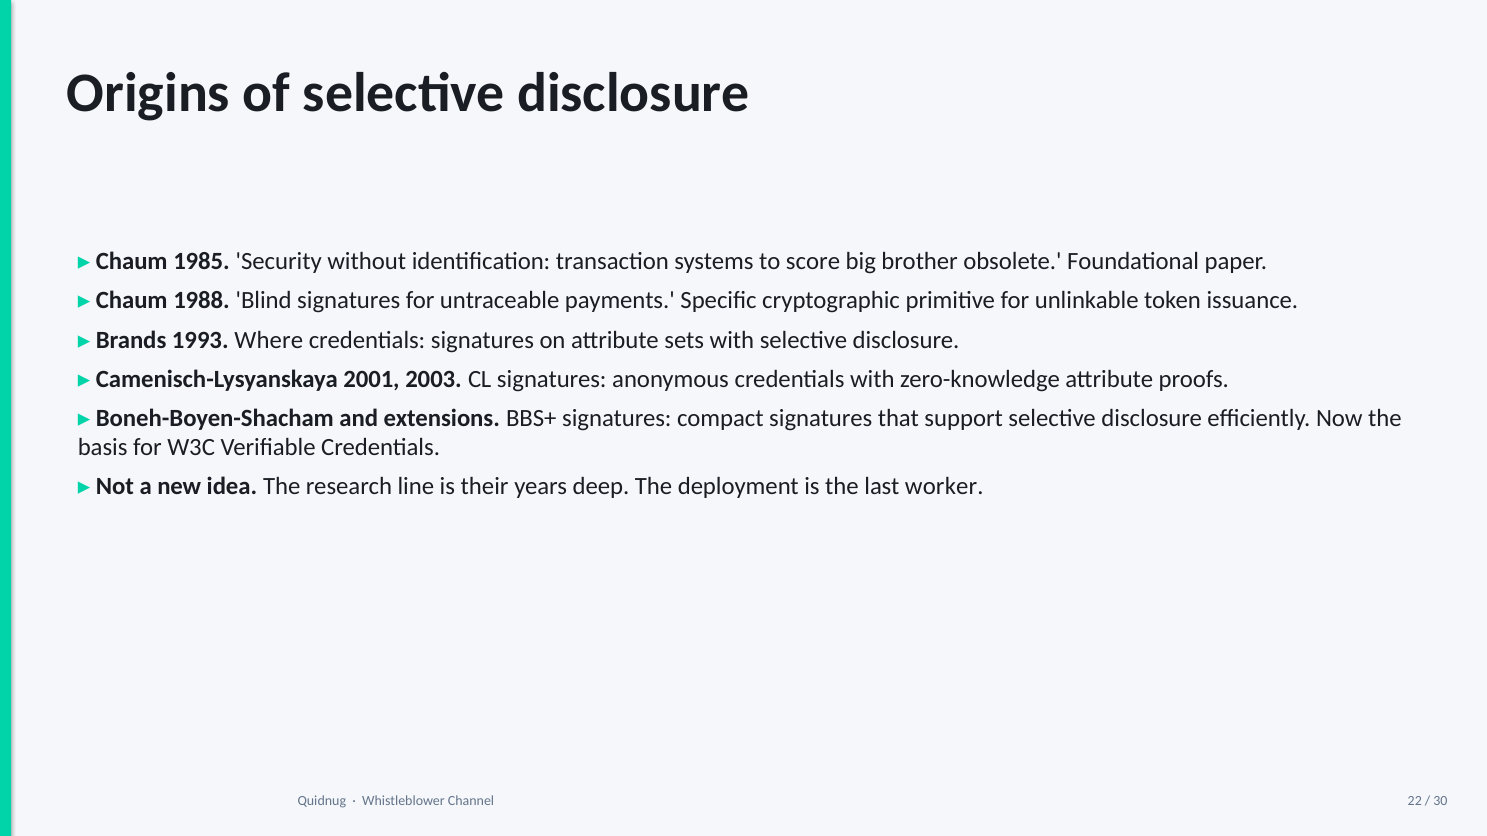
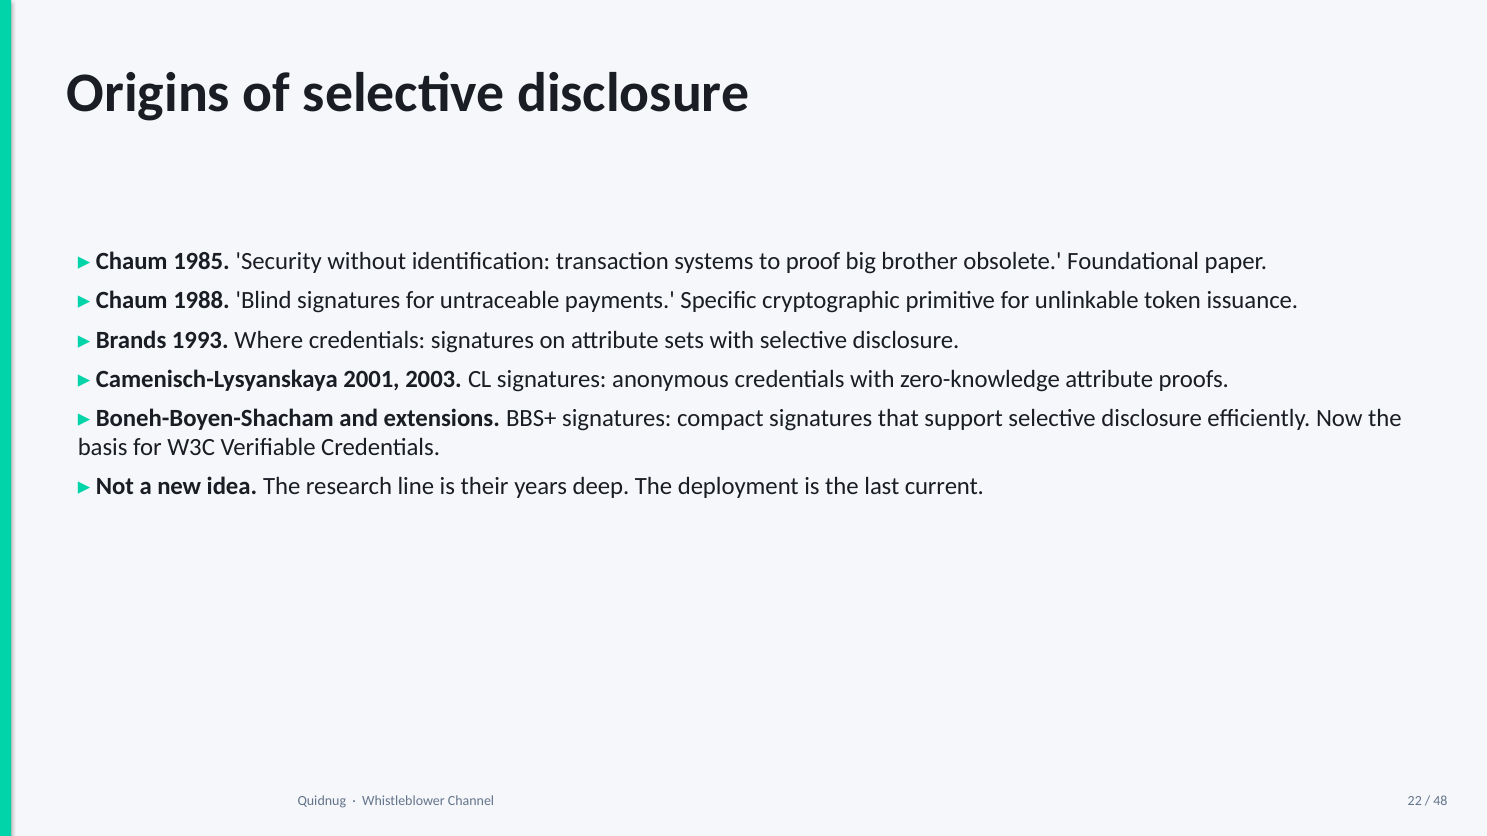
score: score -> proof (813, 262)
worker: worker -> current (944, 487)
30: 30 -> 48 (1440, 801)
